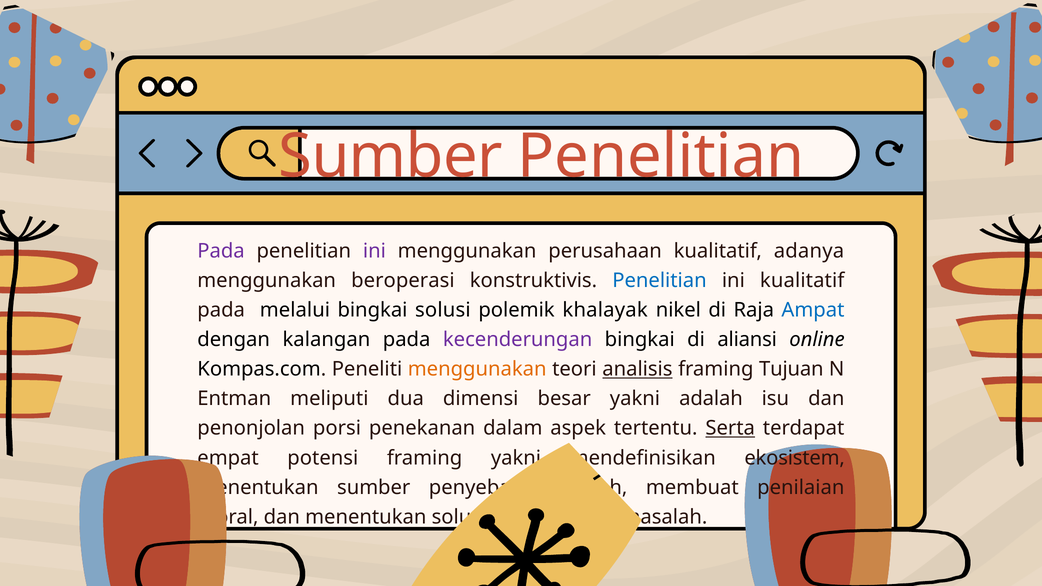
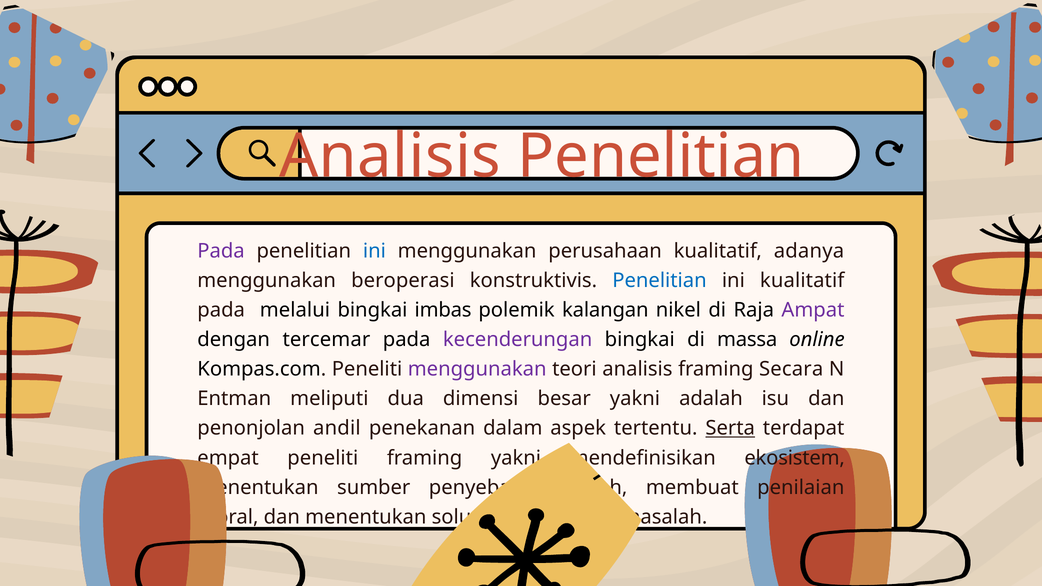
Sumber: Sumber -> Analisis (390, 156)
ini colour: purple -> blue (374, 251)
bingkai solusi: solusi -> imbas (443, 310)
khalayak: khalayak -> kalangan (605, 310)
Ampat colour: blue -> purple (813, 310)
kalangan: kalangan -> tercemar (326, 340)
aliansi: aliansi -> massa (747, 340)
menggunakan colour: orange -> purple (477, 369)
analisis underline: present -> none (637, 369)
Tujuan: Tujuan -> Secara (791, 369)
porsi: porsi -> andil (337, 428)
potensi: potensi -> peneliti (323, 458)
